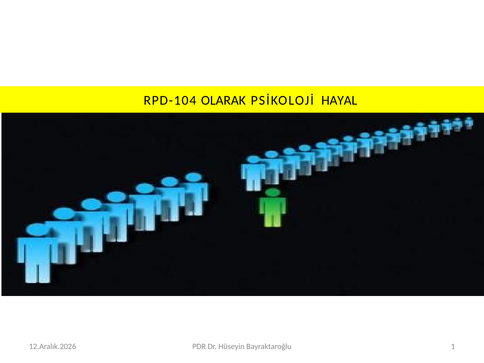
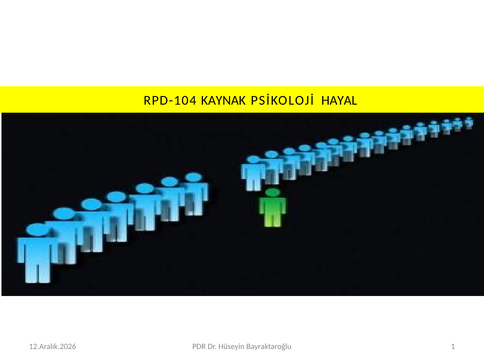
OLARAK: OLARAK -> KAYNAK (223, 100)
